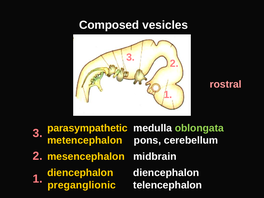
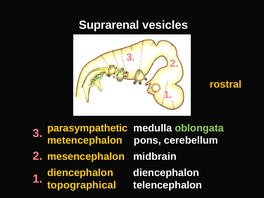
Composed: Composed -> Suprarenal (109, 25)
rostral colour: pink -> yellow (226, 84)
preganglionic: preganglionic -> topographical (82, 185)
